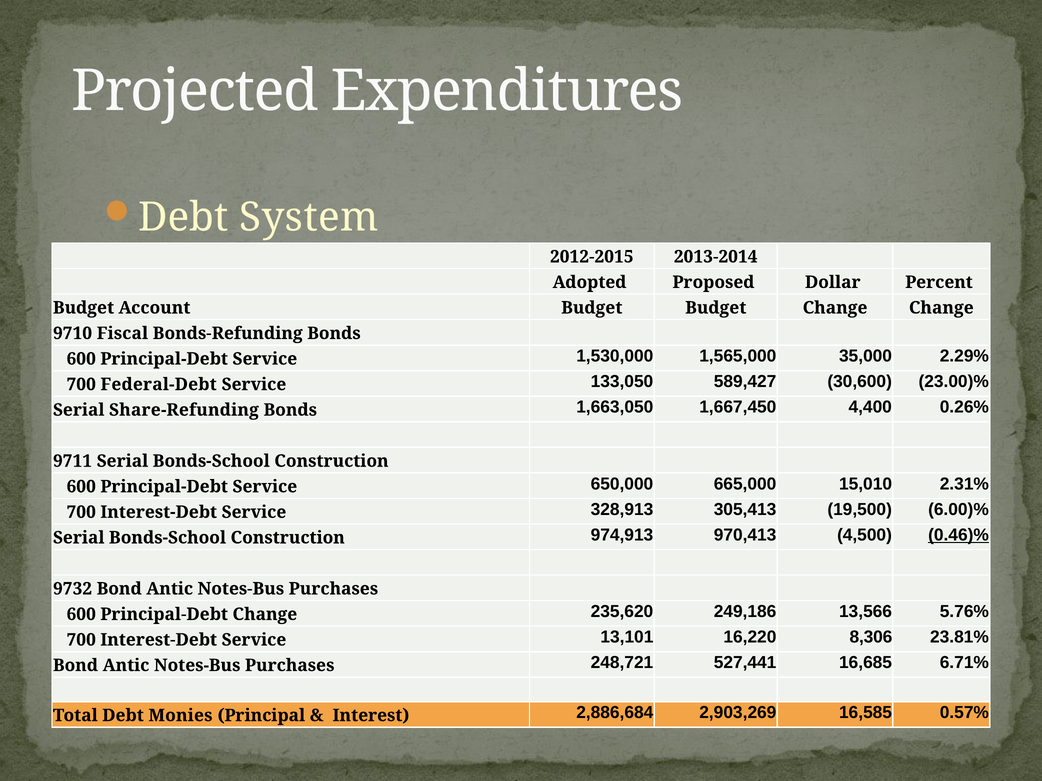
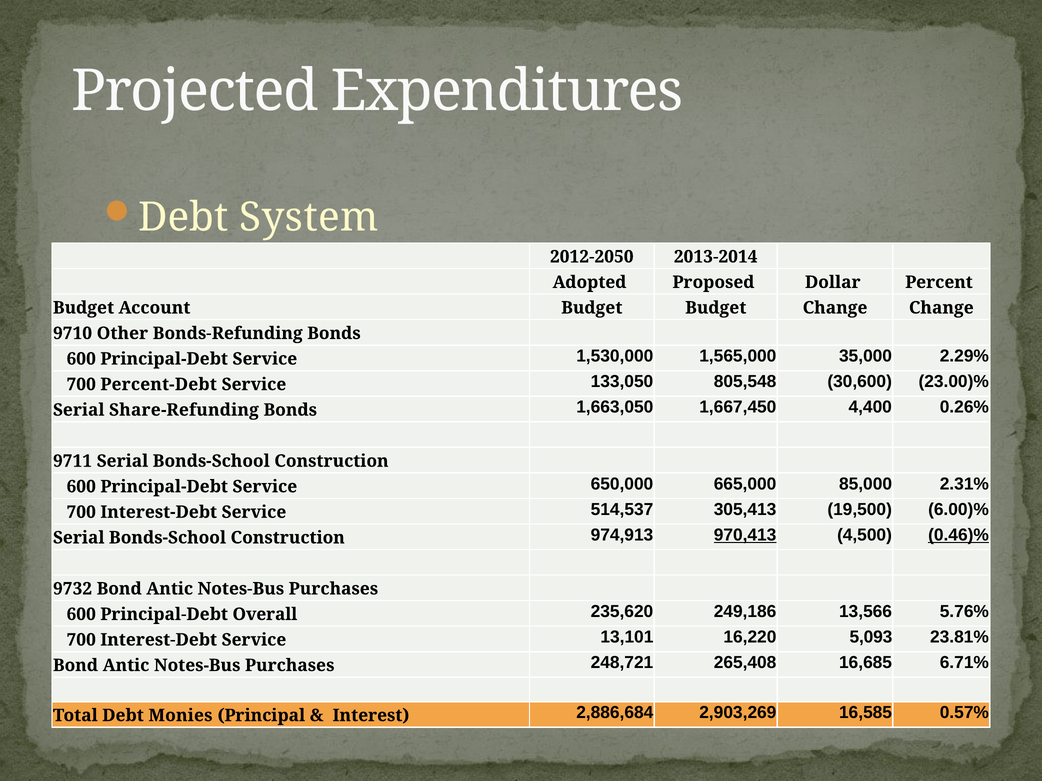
2012-2015: 2012-2015 -> 2012-2050 (592, 257)
Fiscal: Fiscal -> Other (122, 334)
Federal-Debt: Federal-Debt -> Percent-Debt (159, 385)
589,427: 589,427 -> 805,548 (745, 382)
15,010: 15,010 -> 85,000 (866, 484)
328,913: 328,913 -> 514,537 (622, 510)
970,413 underline: none -> present (745, 535)
Principal-Debt Change: Change -> Overall (265, 615)
8,306: 8,306 -> 5,093 (871, 637)
527,441: 527,441 -> 265,408 (745, 663)
